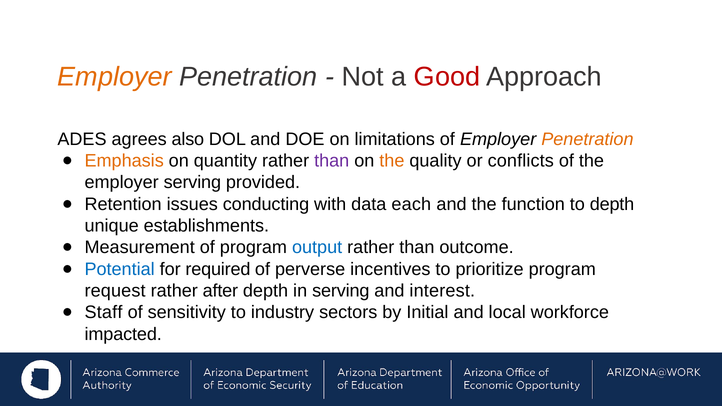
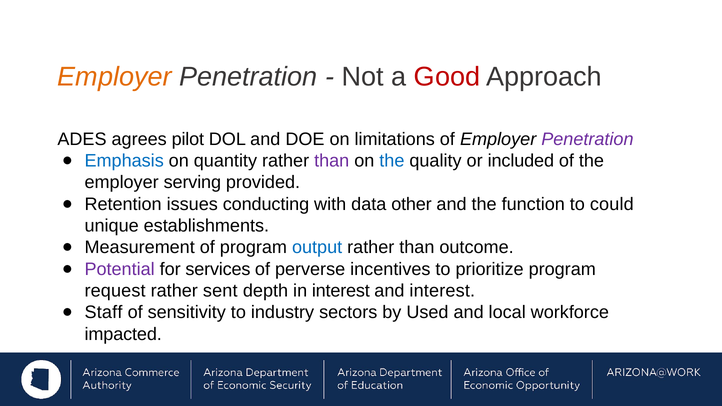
also: also -> pilot (188, 139)
Penetration colour: orange -> purple (587, 139)
Emphasis colour: orange -> blue (124, 161)
the colour: orange -> blue (392, 161)
conflicts: conflicts -> included (521, 161)
each: each -> other (411, 204)
to depth: depth -> could (612, 204)
Potential colour: blue -> purple (120, 269)
required: required -> services (218, 269)
after: after -> sent (220, 291)
in serving: serving -> interest (341, 291)
Initial: Initial -> Used (427, 313)
